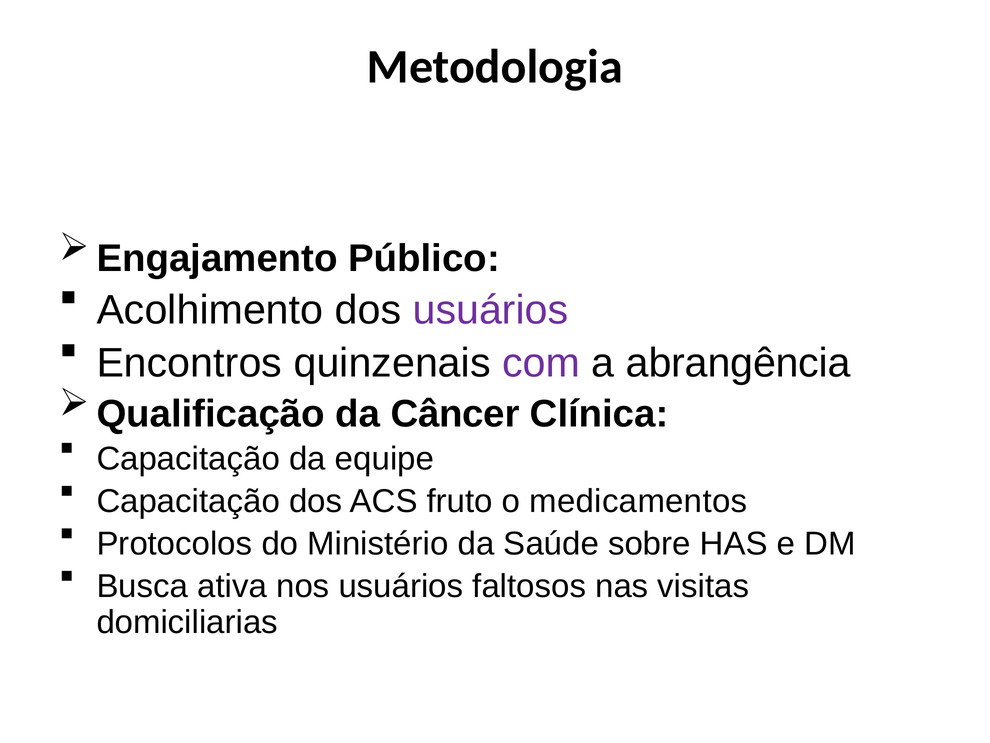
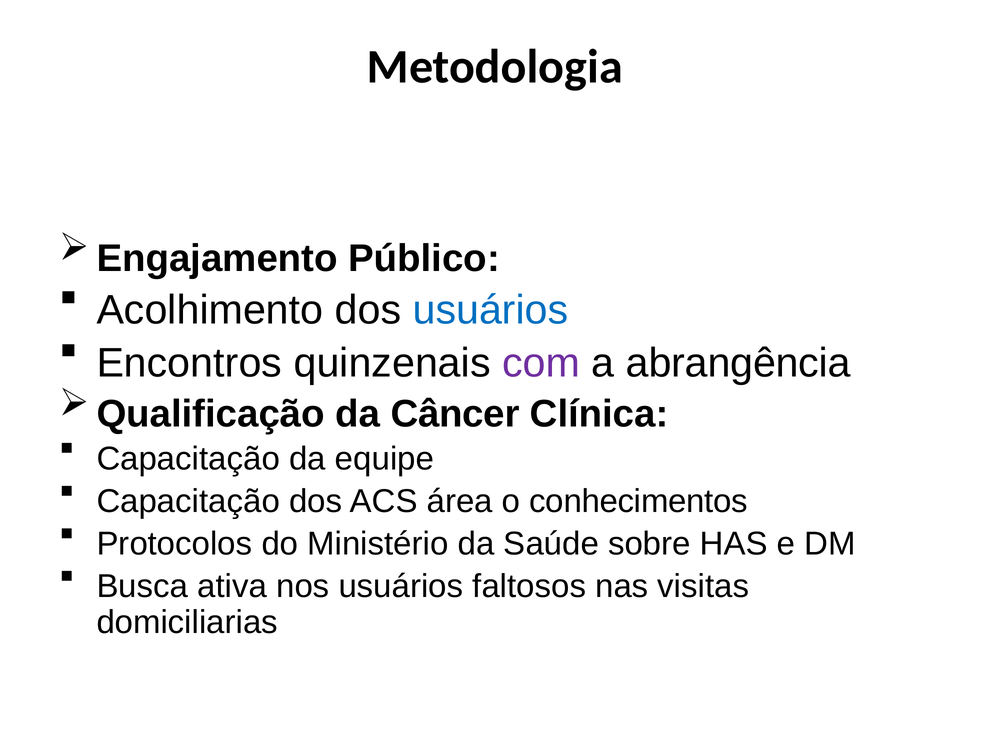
usuários colour: purple -> blue (490, 310)
fruto: fruto -> área (460, 501)
medicamentos: medicamentos -> conhecimentos (639, 501)
